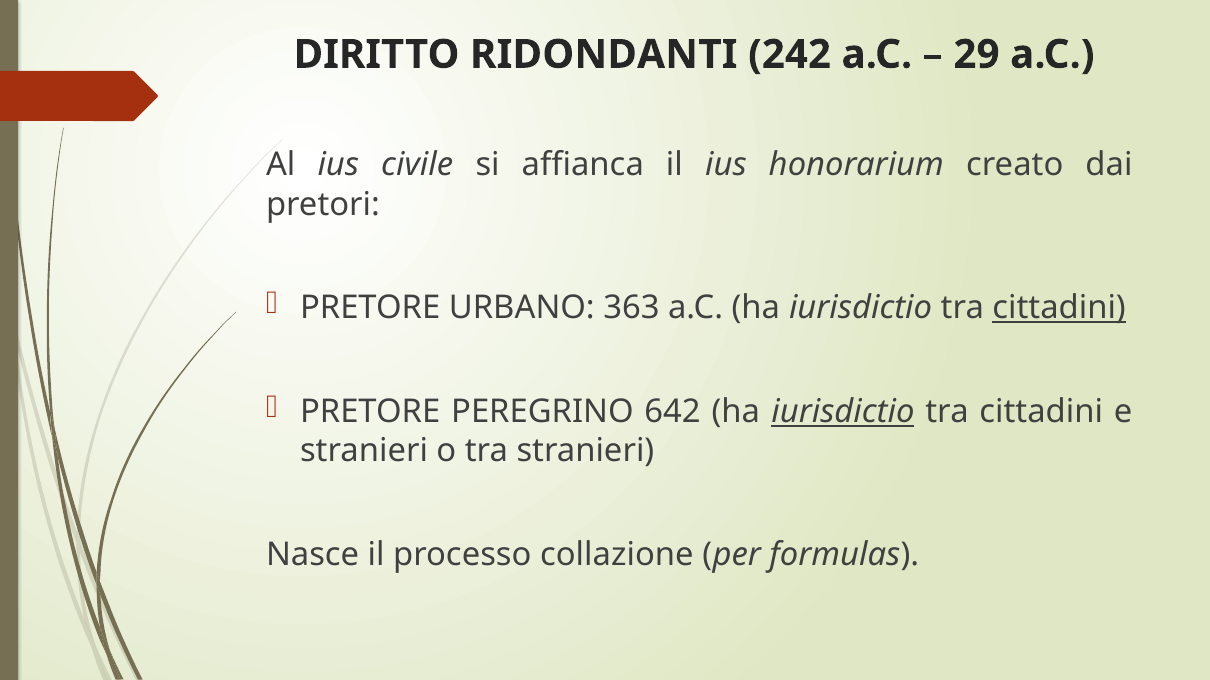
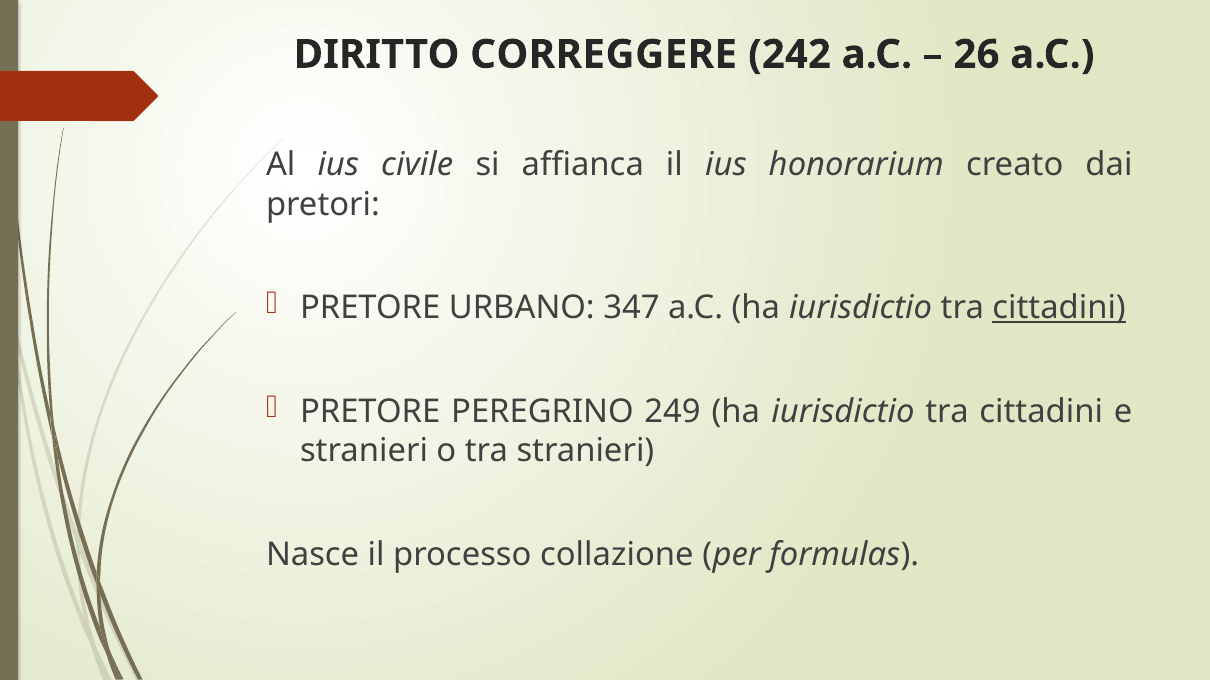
RIDONDANTI: RIDONDANTI -> CORREGGERE (604, 55)
29: 29 -> 26 (977, 55)
363: 363 -> 347 (631, 308)
642: 642 -> 249 (673, 412)
iurisdictio underline: present -> none (843, 412)
